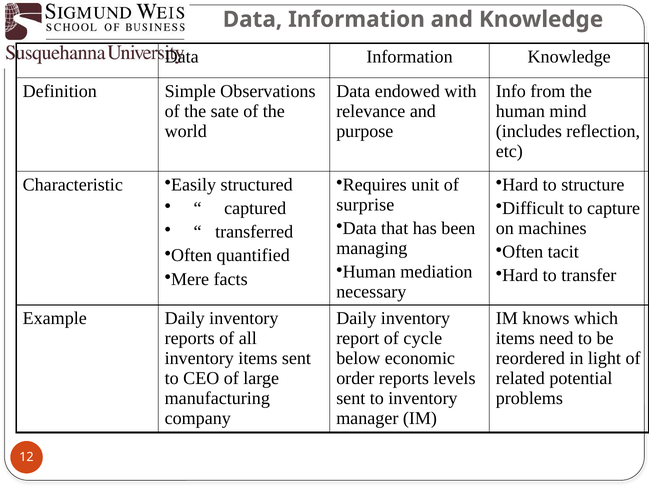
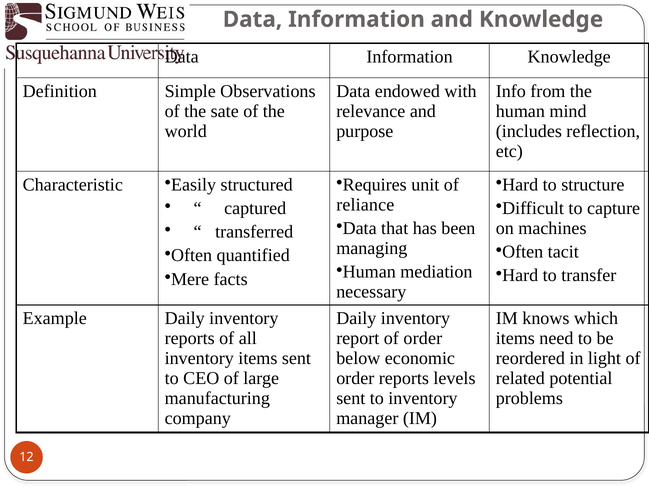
surprise: surprise -> reliance (365, 205)
of cycle: cycle -> order (423, 338)
